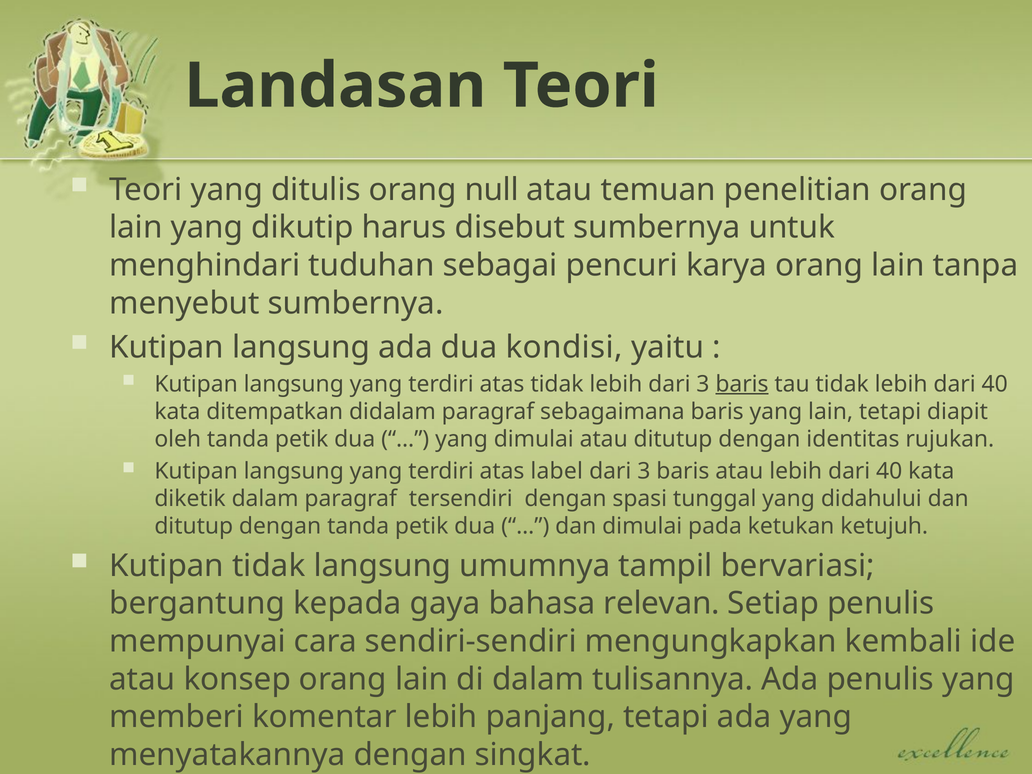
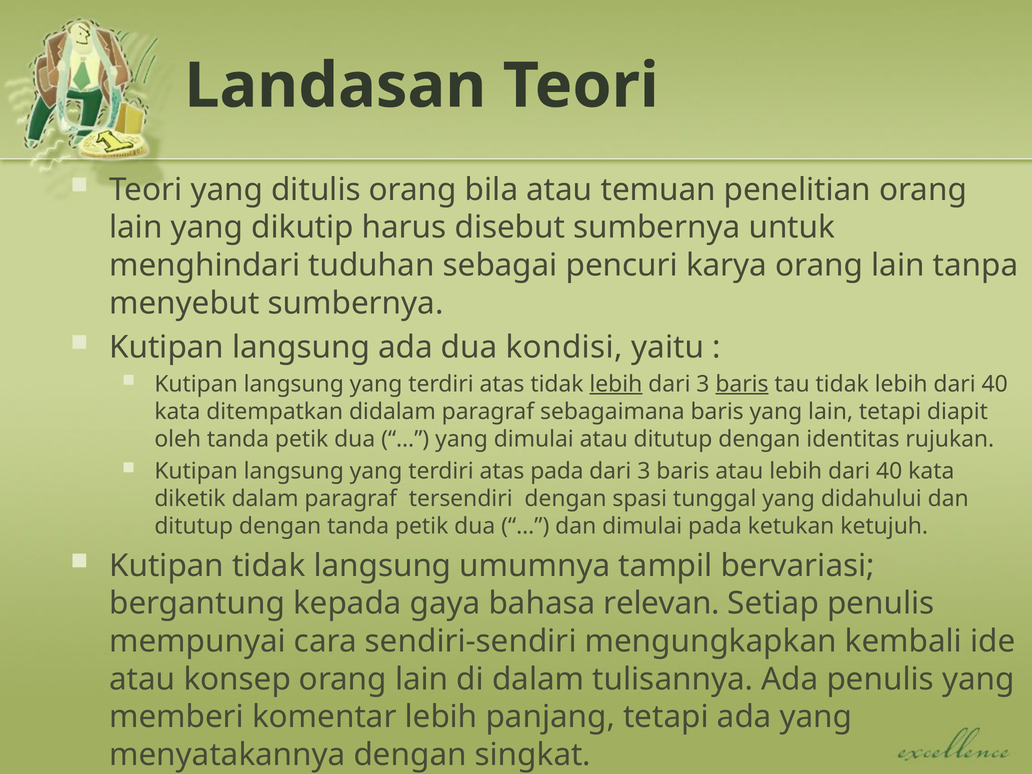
null: null -> bila (492, 190)
lebih underline: none -> present (616, 384)
atas label: label -> pada (557, 471)
